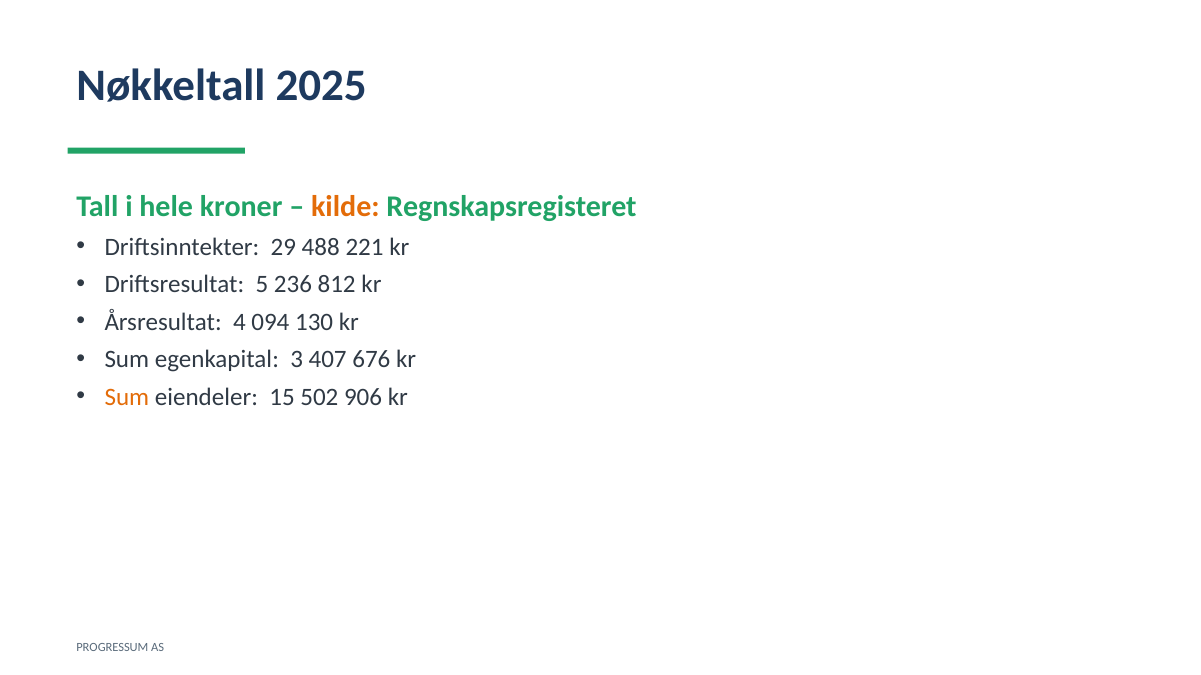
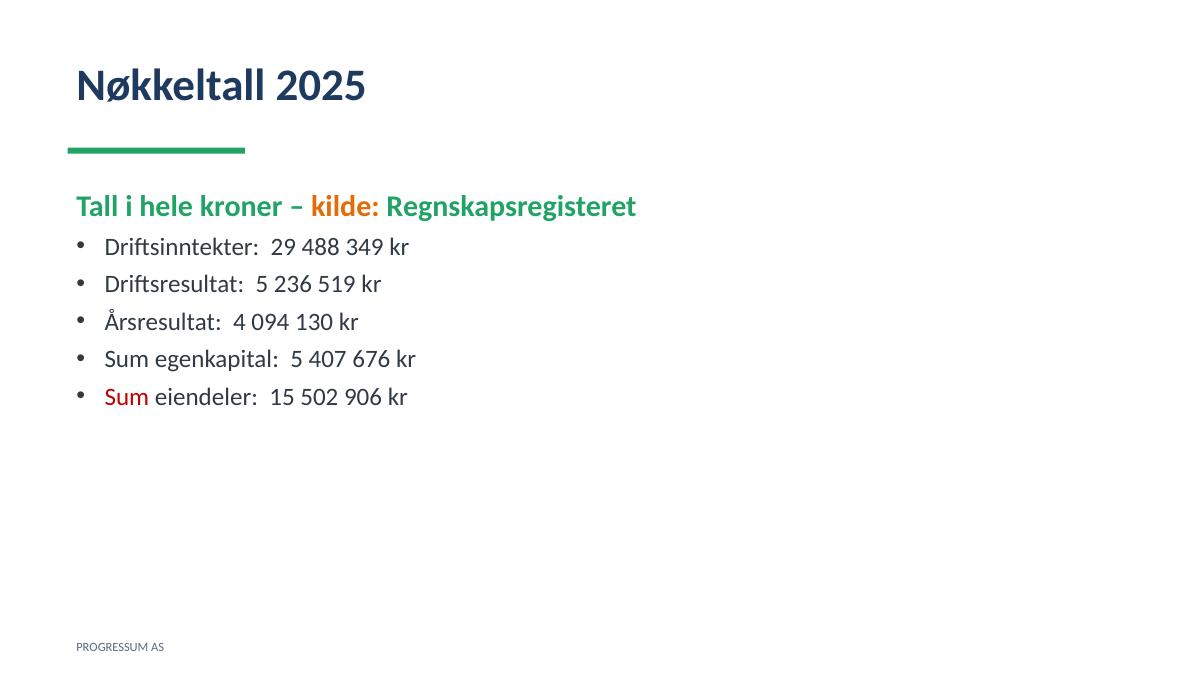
221: 221 -> 349 (365, 247)
812: 812 -> 519 (337, 285)
egenkapital 3: 3 -> 5 (297, 360)
Sum colour: orange -> red (127, 397)
